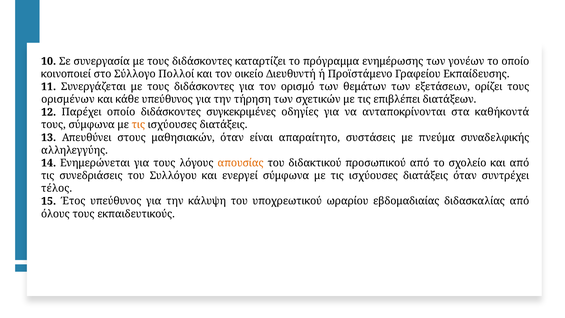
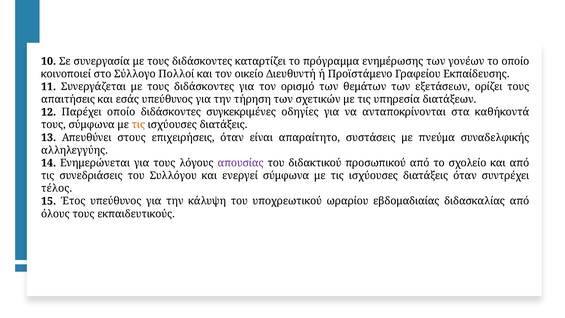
ορισμένων: ορισμένων -> απαιτήσεις (68, 99)
κάθε: κάθε -> εσάς (127, 99)
επιβλέπει: επιβλέπει -> υπηρεσία (397, 99)
μαθησιακών: μαθησιακών -> επιχειρήσεις (183, 137)
απουσίας colour: orange -> purple (241, 163)
